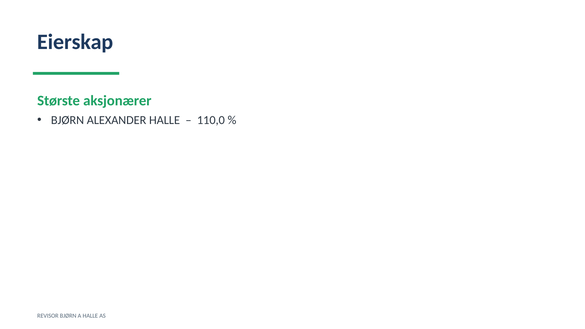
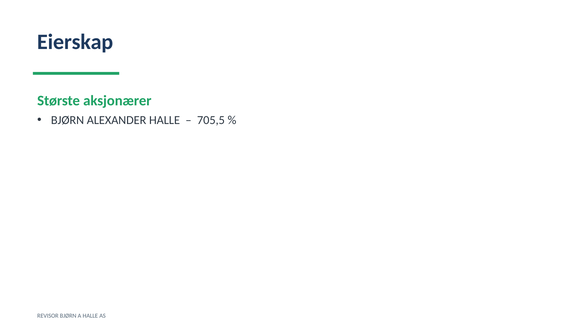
110,0: 110,0 -> 705,5 (211, 120)
